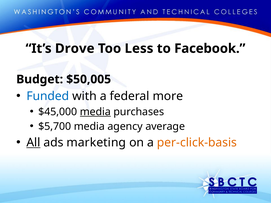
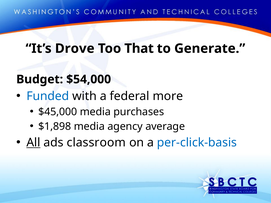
Less: Less -> That (139, 49)
Facebook: Facebook -> Generate (210, 49)
$50,005: $50,005 -> $54,000 (89, 79)
media underline: present -> none (95, 112)
$5,700: $5,700 -> $1,898 (55, 127)
marketing: marketing -> classroom (96, 143)
per-click-basis colour: orange -> blue (197, 143)
